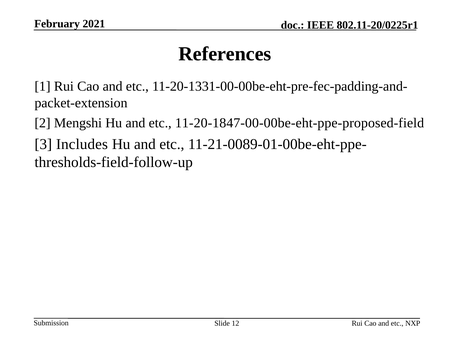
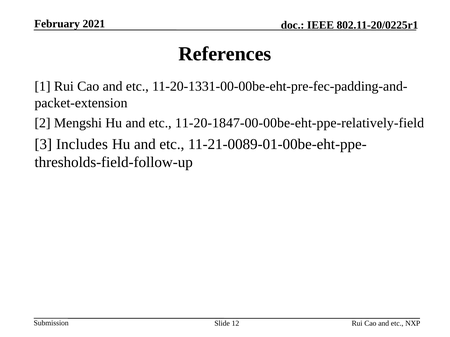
11-20-1847-00-00be-eht-ppe-proposed-field: 11-20-1847-00-00be-eht-ppe-proposed-field -> 11-20-1847-00-00be-eht-ppe-relatively-field (300, 123)
